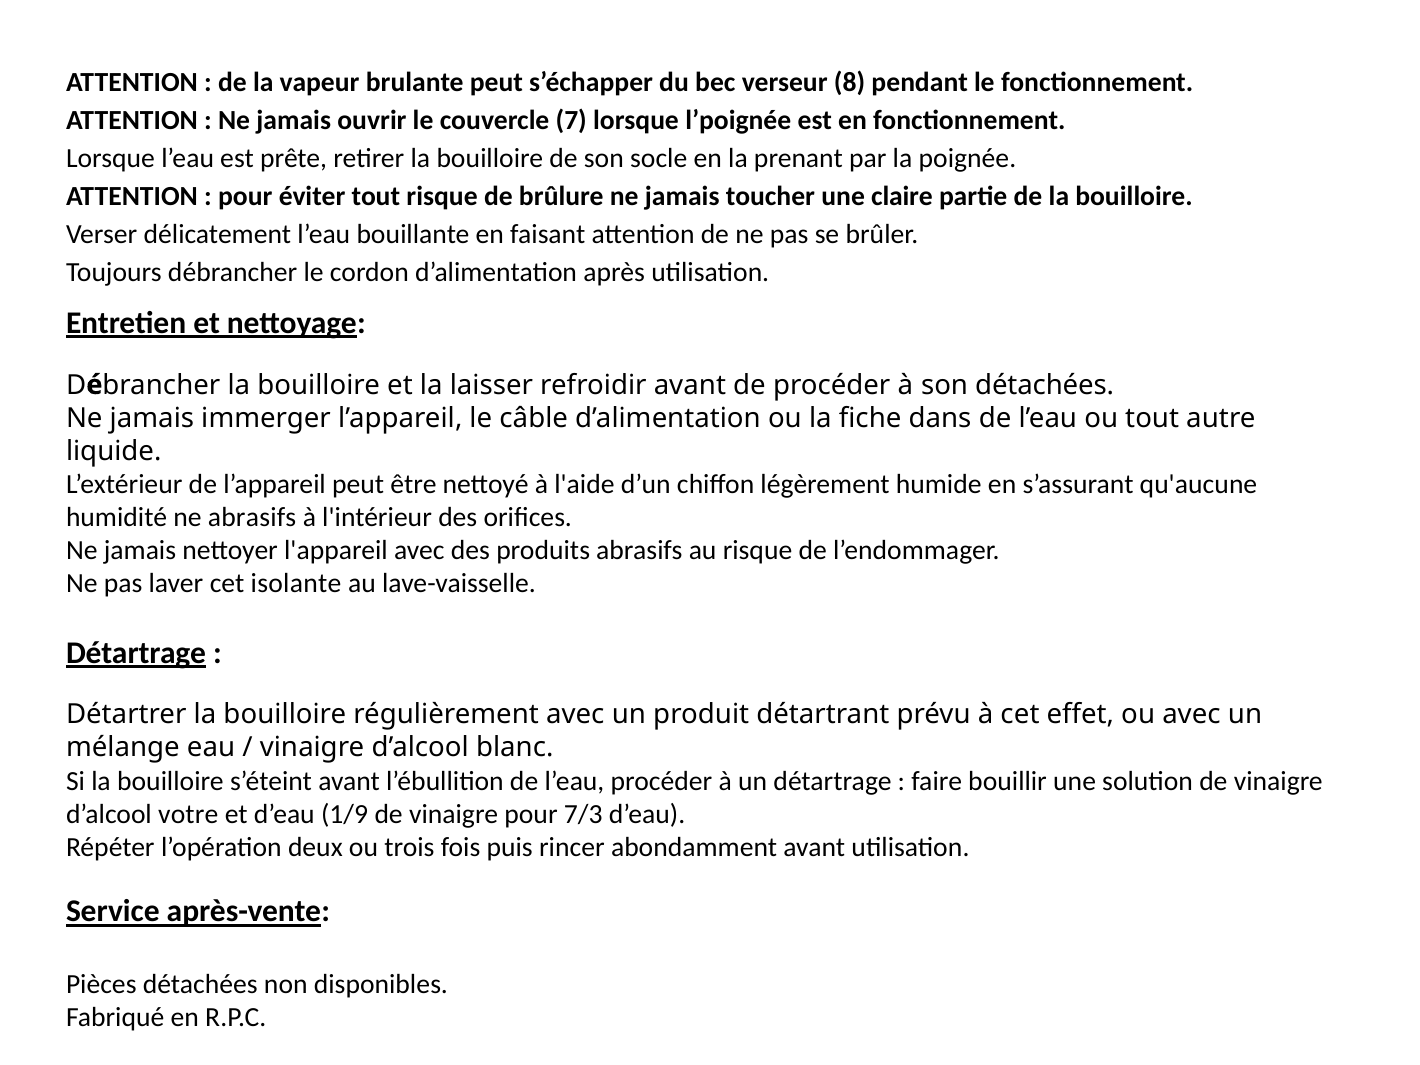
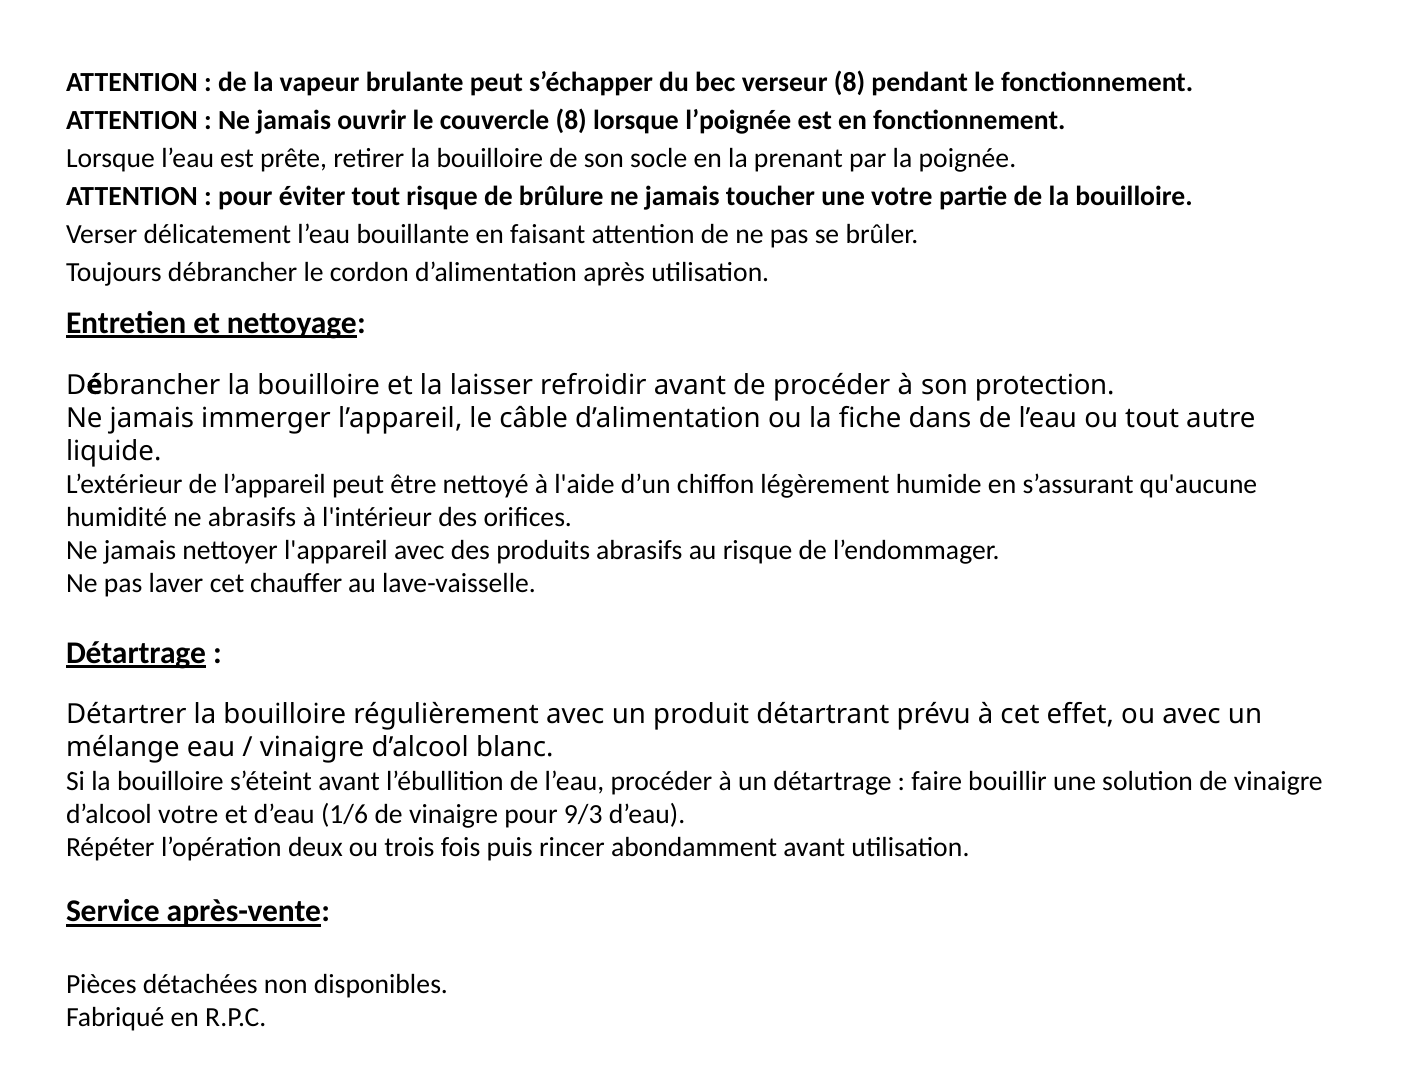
couvercle 7: 7 -> 8 (571, 120)
une claire: claire -> votre (902, 196)
son détachées: détachées -> protection (1045, 385)
isolante: isolante -> chauffer (296, 584)
1/9: 1/9 -> 1/6 (345, 814)
7/3: 7/3 -> 9/3 (583, 814)
